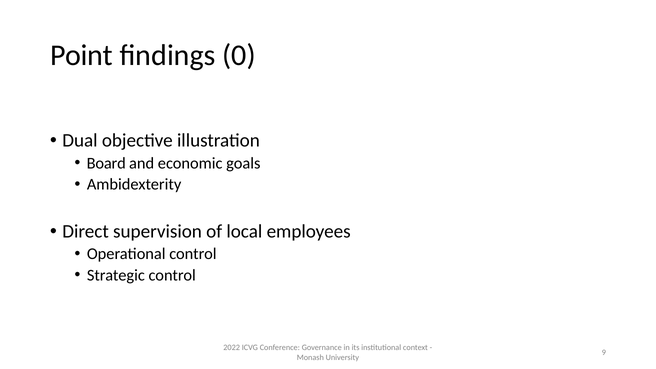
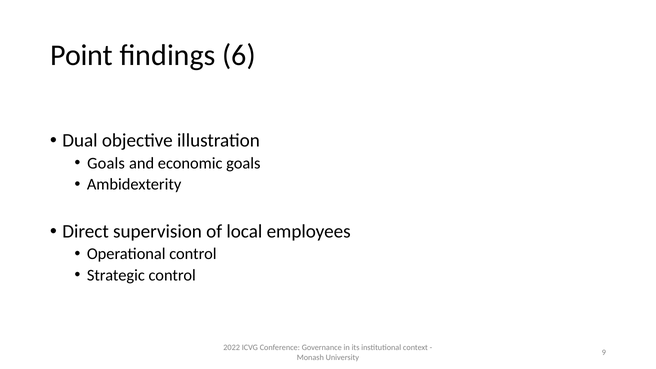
0: 0 -> 6 (239, 55)
Board: Board -> Goals (106, 163)
